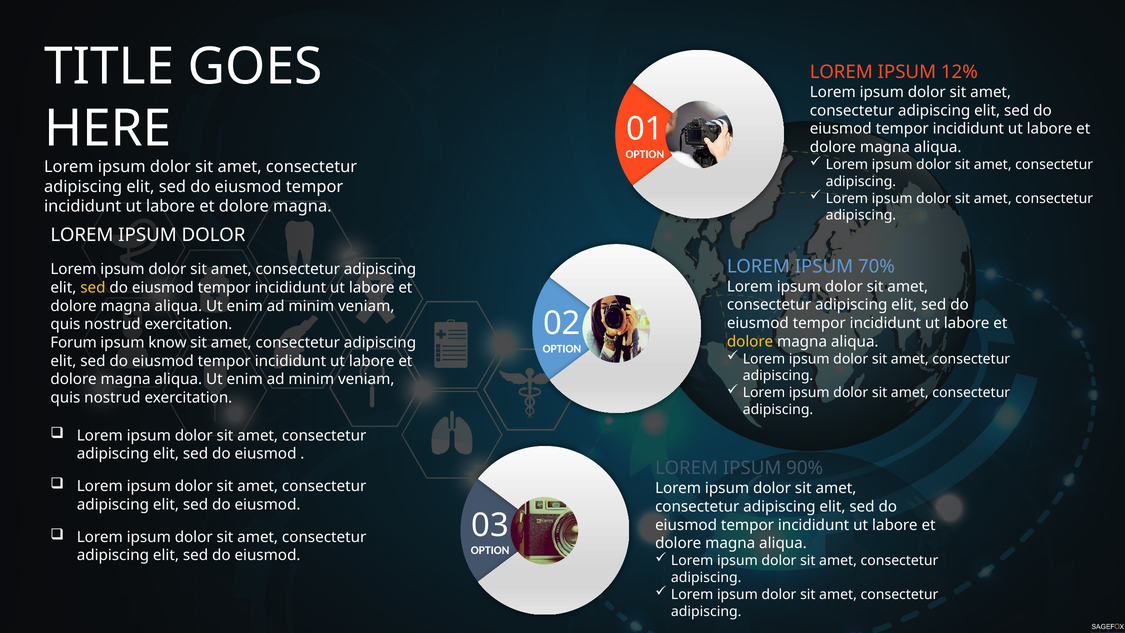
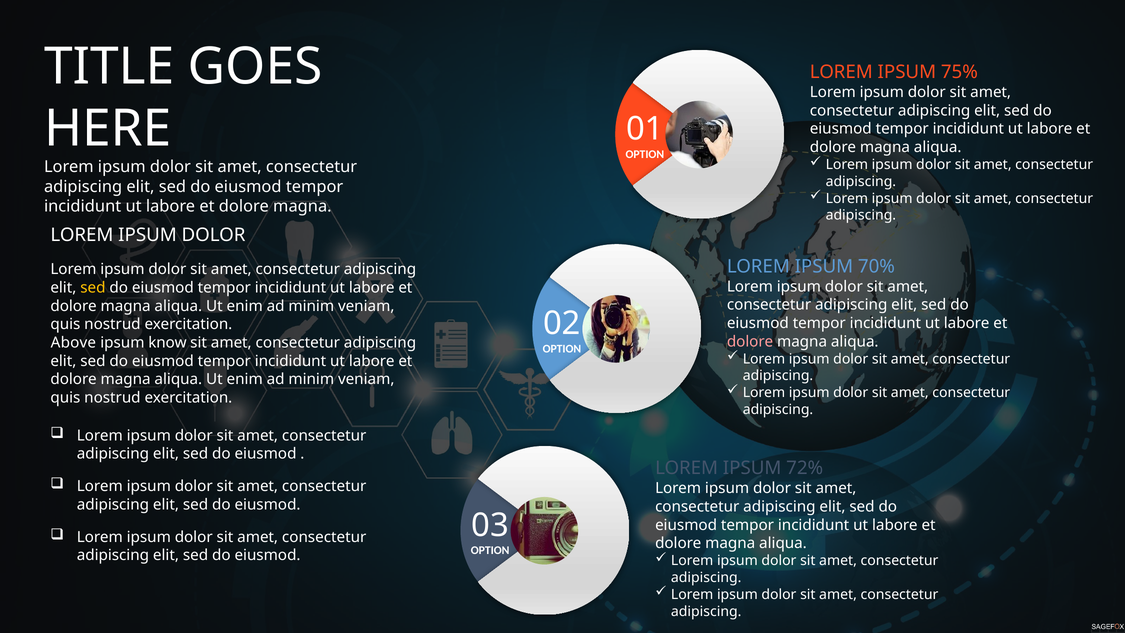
12%: 12% -> 75% (959, 72)
dolore colour: yellow -> pink (750, 341)
Forum: Forum -> Above (73, 343)
90%: 90% -> 72% (805, 468)
